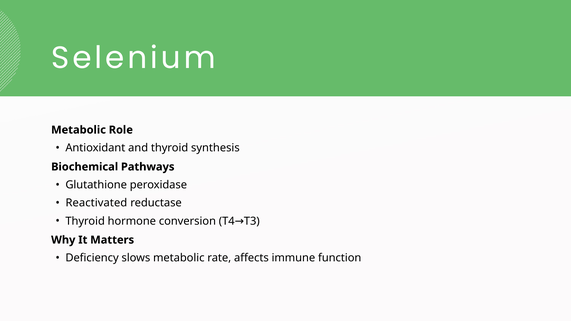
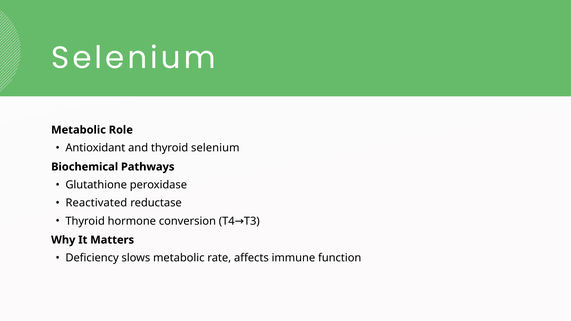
thyroid synthesis: synthesis -> selenium (215, 148)
